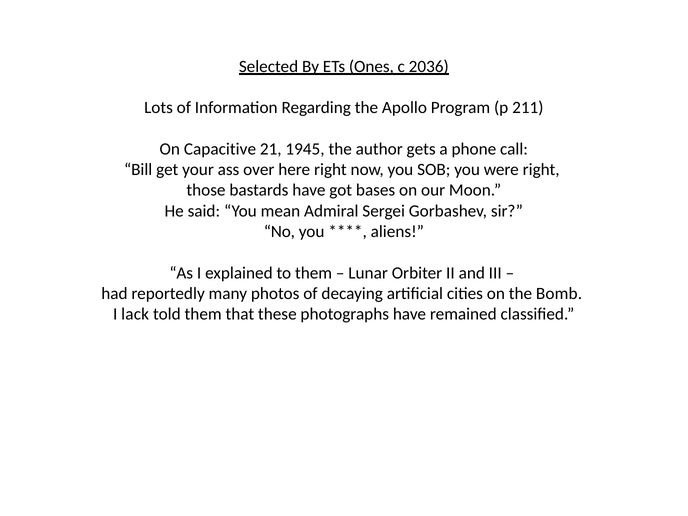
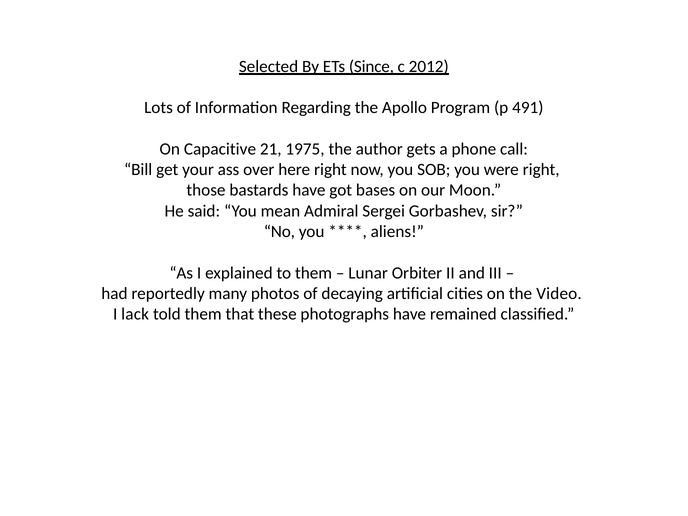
Ones: Ones -> Since (371, 66)
2036: 2036 -> 2012 (429, 66)
211: 211 -> 491 (528, 108)
1945: 1945 -> 1975 (305, 149)
Bomb: Bomb -> Video (559, 294)
